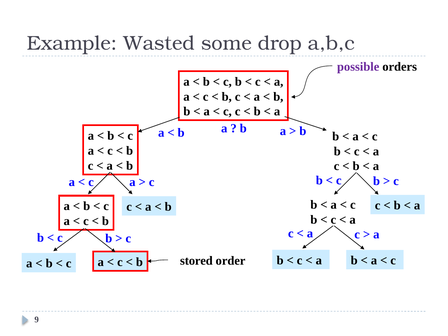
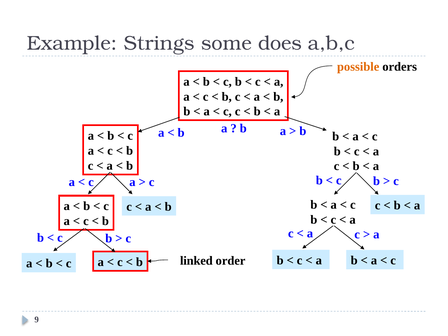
Wasted: Wasted -> Strings (159, 43)
drop: drop -> does (280, 43)
possible colour: purple -> orange (358, 67)
stored: stored -> linked (196, 261)
